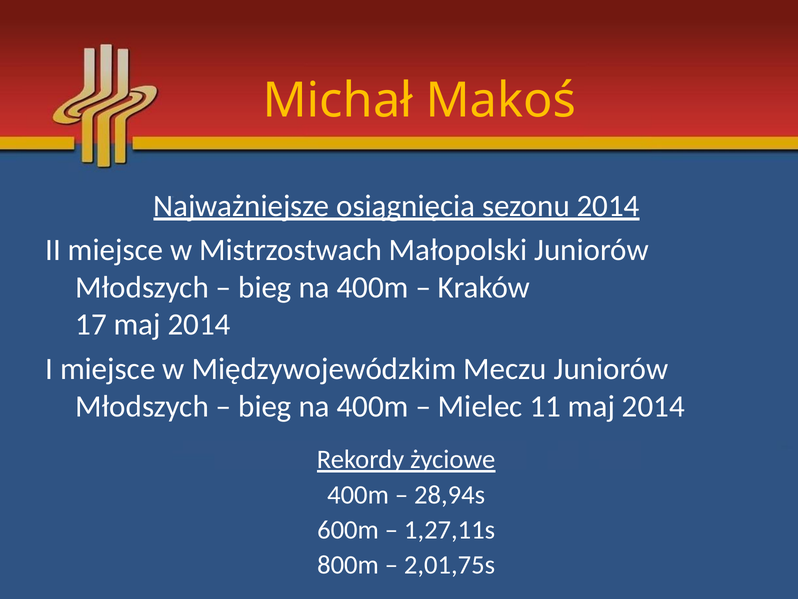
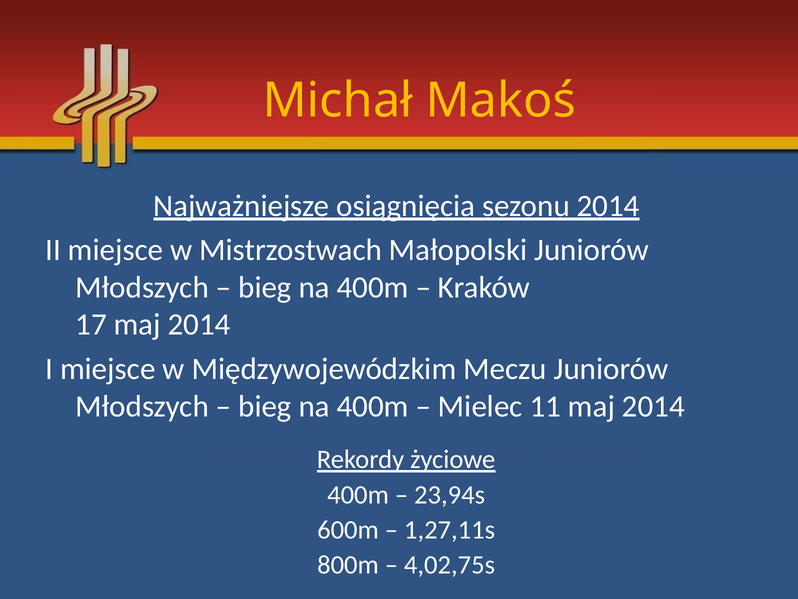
28,94s: 28,94s -> 23,94s (450, 494)
2,01,75s: 2,01,75s -> 4,02,75s (450, 565)
